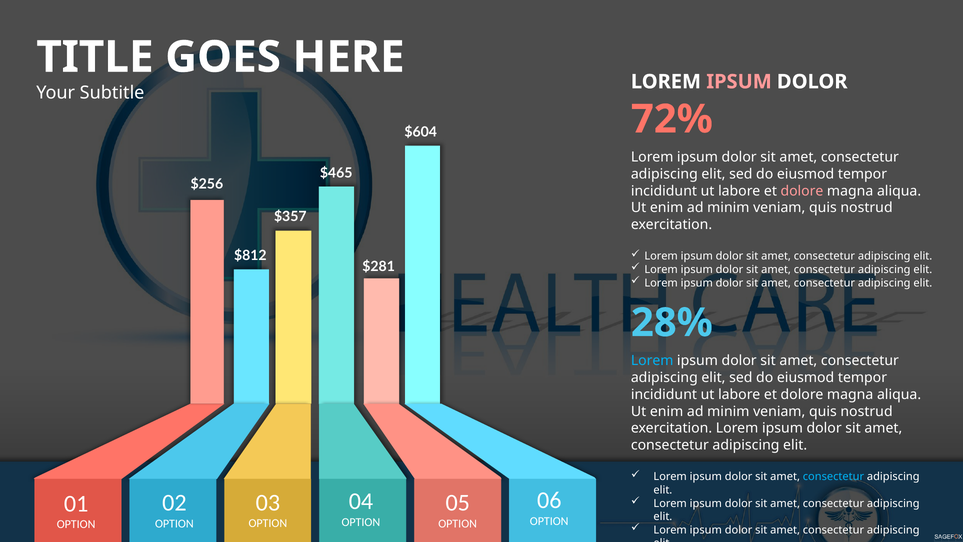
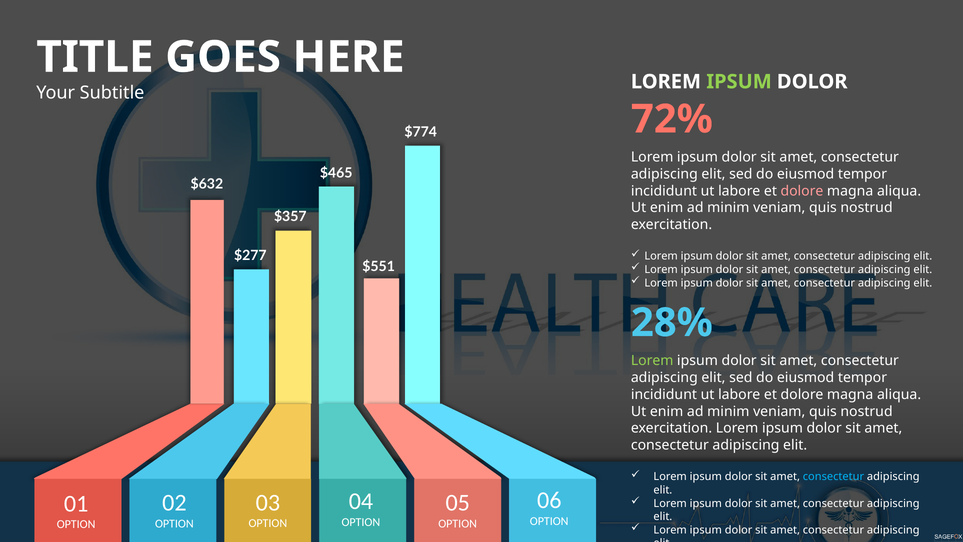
IPSUM colour: pink -> light green (739, 82)
$604: $604 -> $774 (421, 132)
$256: $256 -> $632 (207, 184)
$812: $812 -> $277 (250, 256)
$281: $281 -> $551 (379, 266)
Lorem colour: light blue -> light green (652, 361)
